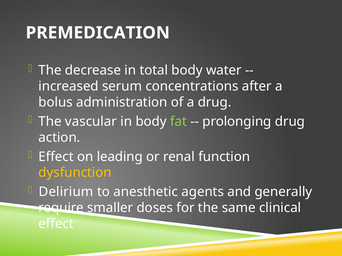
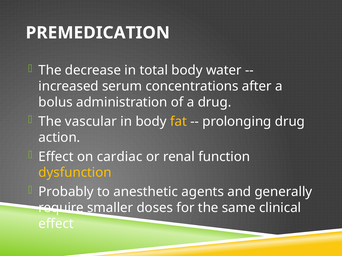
fat colour: light green -> yellow (179, 122)
leading: leading -> cardiac (120, 157)
Delirium: Delirium -> Probably (66, 192)
